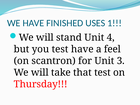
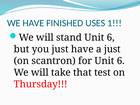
4: 4 -> 6 (111, 38)
you test: test -> just (60, 49)
a feel: feel -> just (112, 49)
for Unit 3: 3 -> 6 (121, 61)
